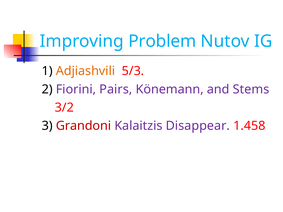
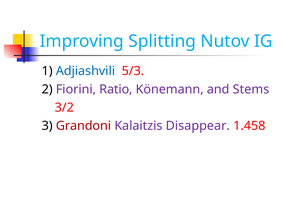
Problem: Problem -> Splitting (162, 41)
Adjiashvili colour: orange -> blue (85, 71)
Pairs: Pairs -> Ratio (116, 89)
